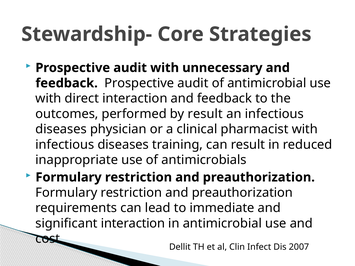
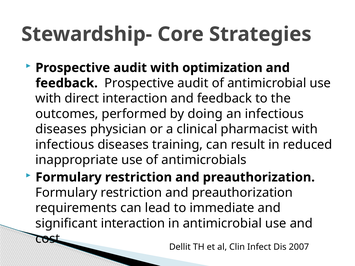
unnecessary: unnecessary -> optimization (222, 68)
by result: result -> doing (205, 114)
